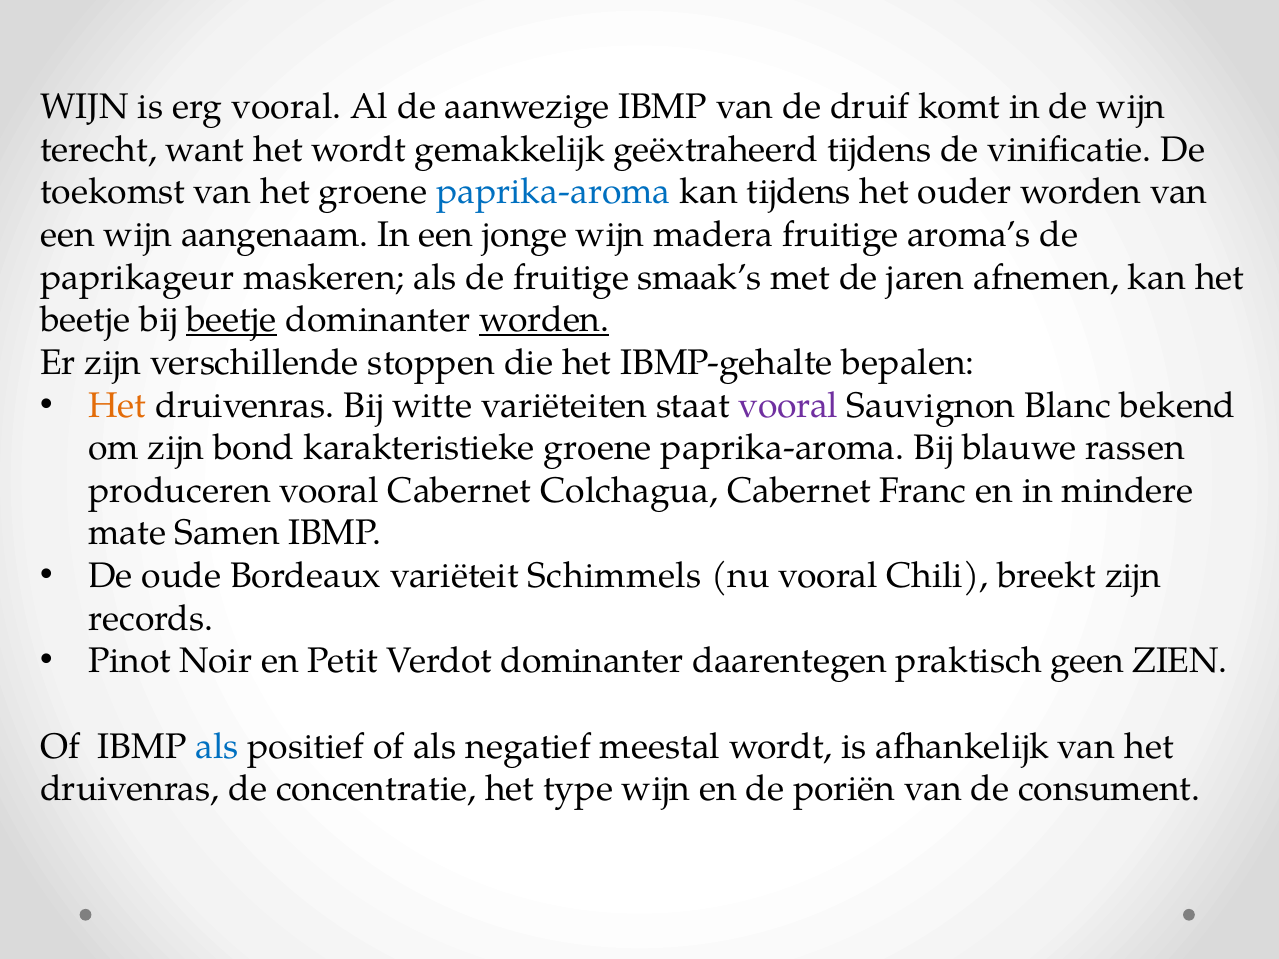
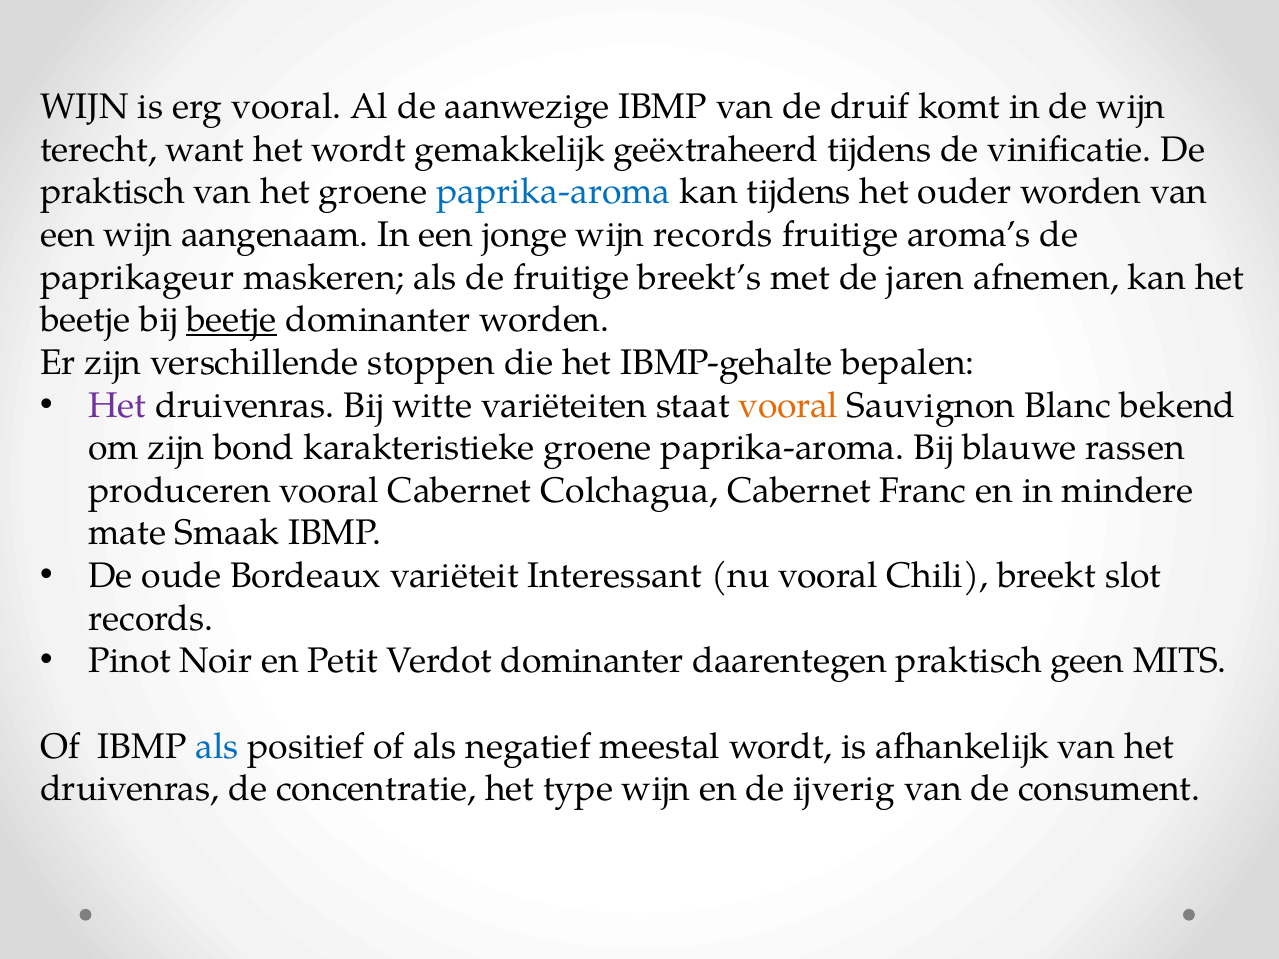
toekomst: toekomst -> praktisch (113, 192)
wijn madera: madera -> records (713, 235)
smaak’s: smaak’s -> breekt’s (700, 277)
worden underline: present -> none (544, 320)
Het colour: orange -> purple (117, 405)
vooral colour: purple -> orange (788, 405)
Samen: Samen -> Smaak (227, 533)
Schimmels: Schimmels -> Interessant (615, 576)
breekt zijn: zijn -> slot (1133, 576)
ZIEN: ZIEN -> MITS (1180, 661)
poriën: poriën -> ijverig (844, 789)
